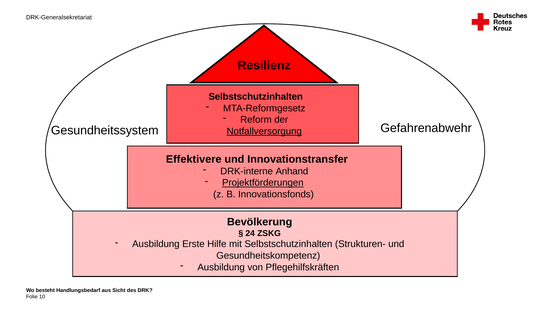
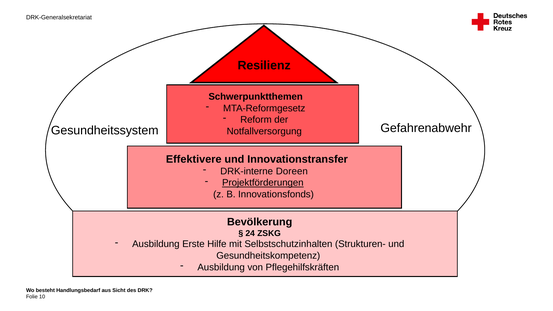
Selbstschutzinhalten: Selbstschutzinhalten -> Schwerpunktthemen (256, 97)
Notfallversorgung underline: present -> none (264, 131)
Anhand: Anhand -> Doreen (292, 171)
